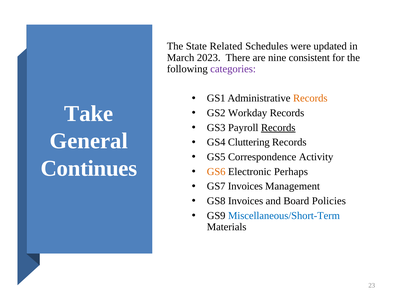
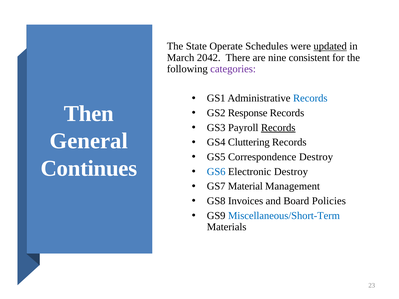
Related: Related -> Operate (226, 46)
updated underline: none -> present (330, 46)
2023: 2023 -> 2042 (209, 58)
Records colour: orange -> blue (310, 98)
Take: Take -> Then (89, 114)
Workday: Workday -> Response (248, 113)
Correspondence Activity: Activity -> Destroy (316, 157)
GS6 colour: orange -> blue (216, 172)
Electronic Perhaps: Perhaps -> Destroy (291, 172)
GS7 Invoices: Invoices -> Material (245, 186)
